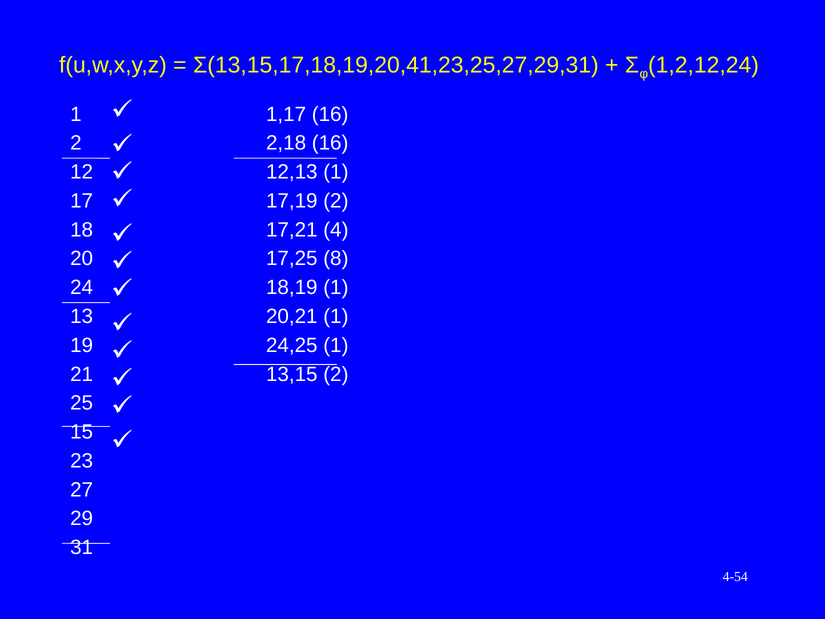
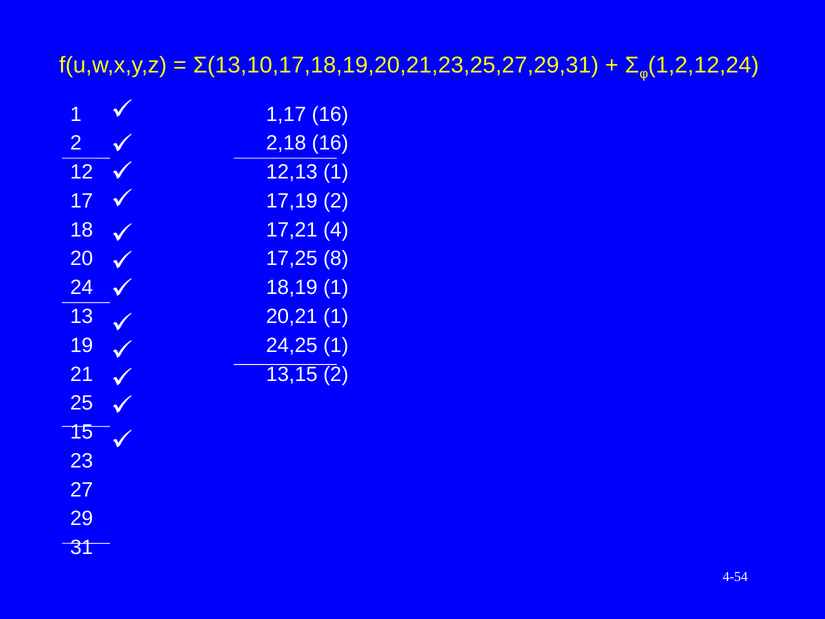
Σ(13,15,17,18,19,20,41,23,25,27,29,31: Σ(13,15,17,18,19,20,41,23,25,27,29,31 -> Σ(13,10,17,18,19,20,21,23,25,27,29,31 (396, 65)
